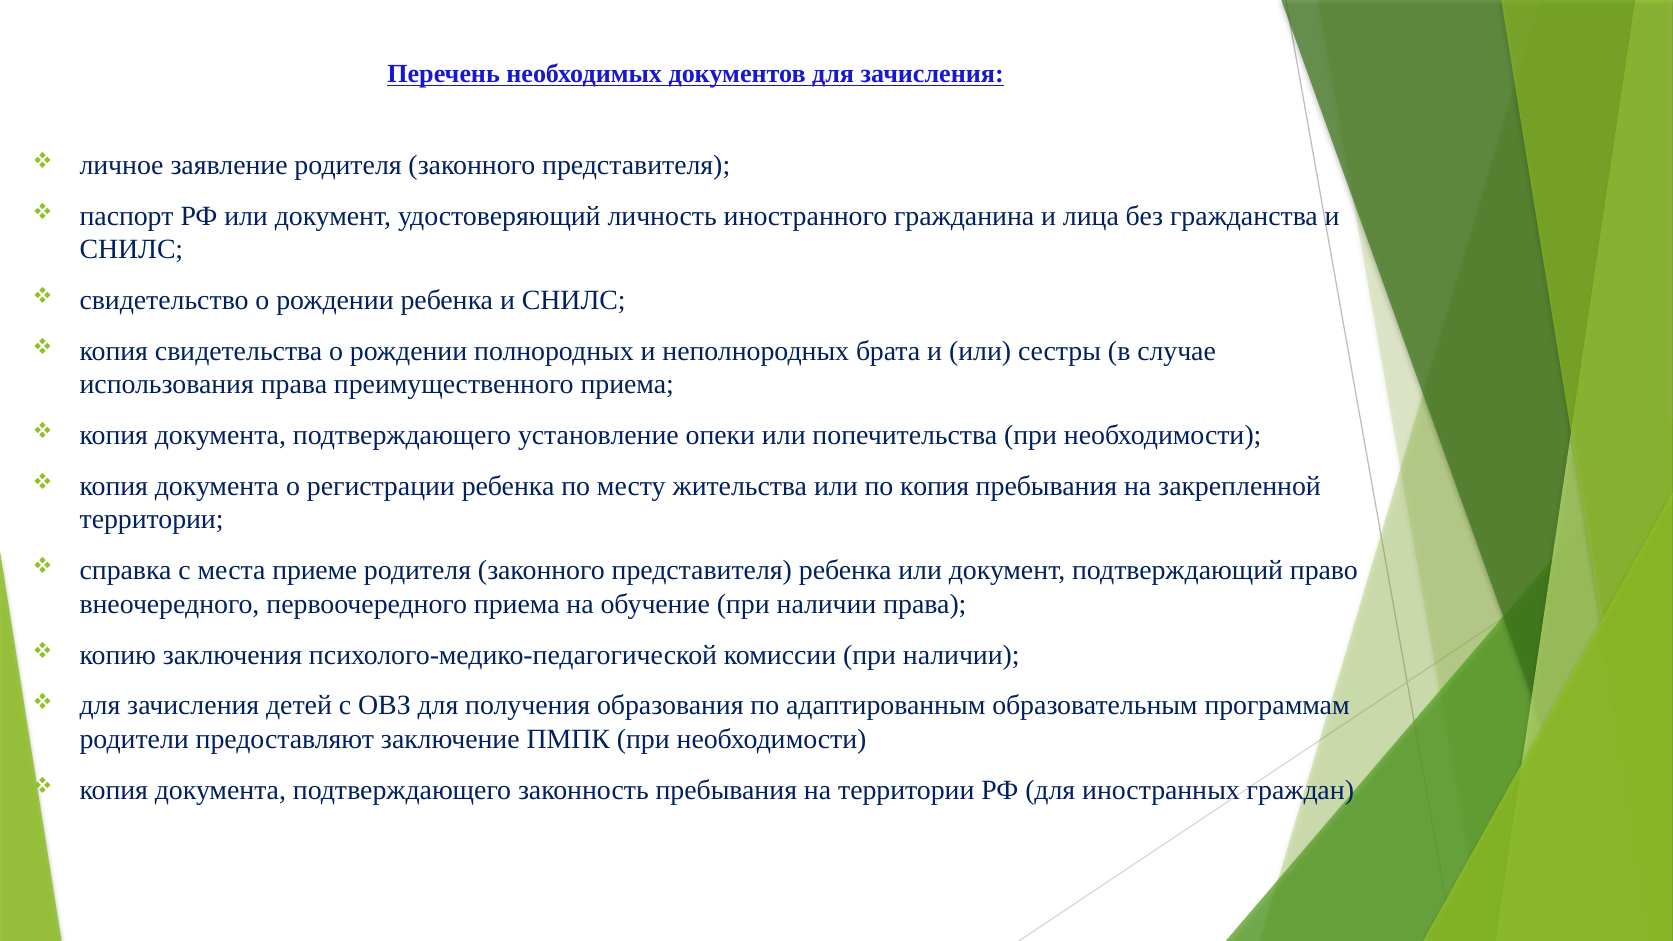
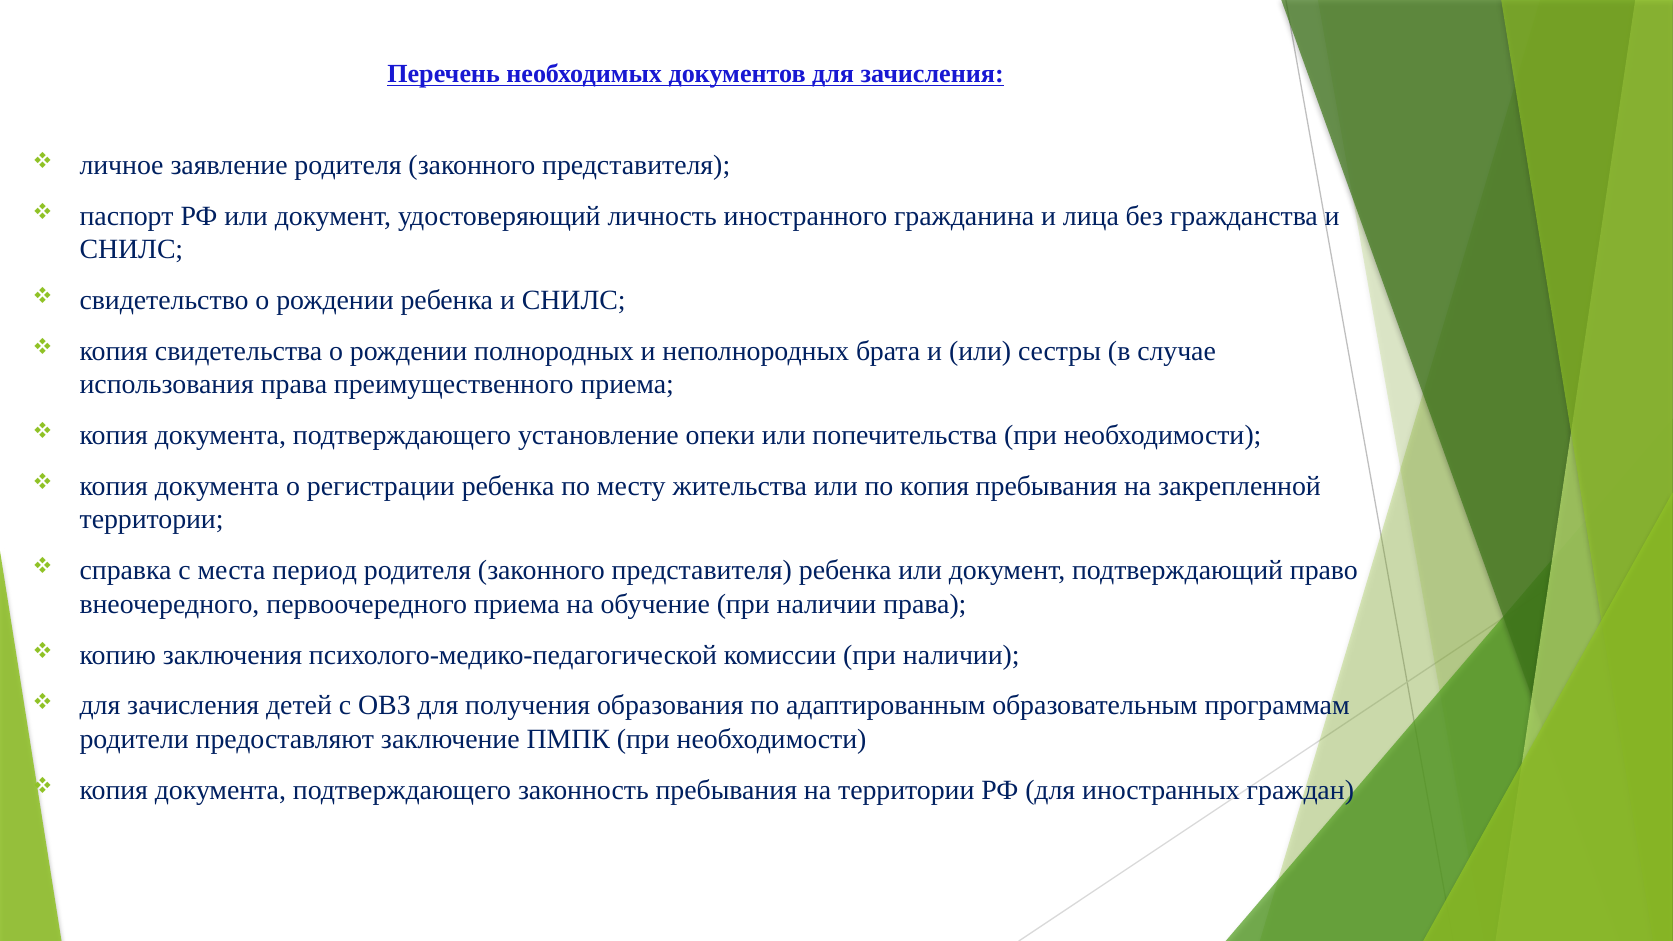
приеме: приеме -> период (315, 571)
